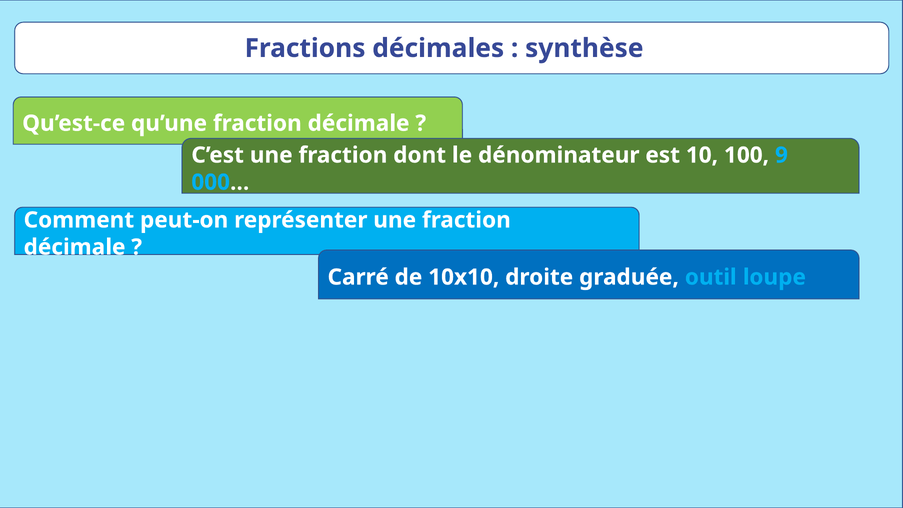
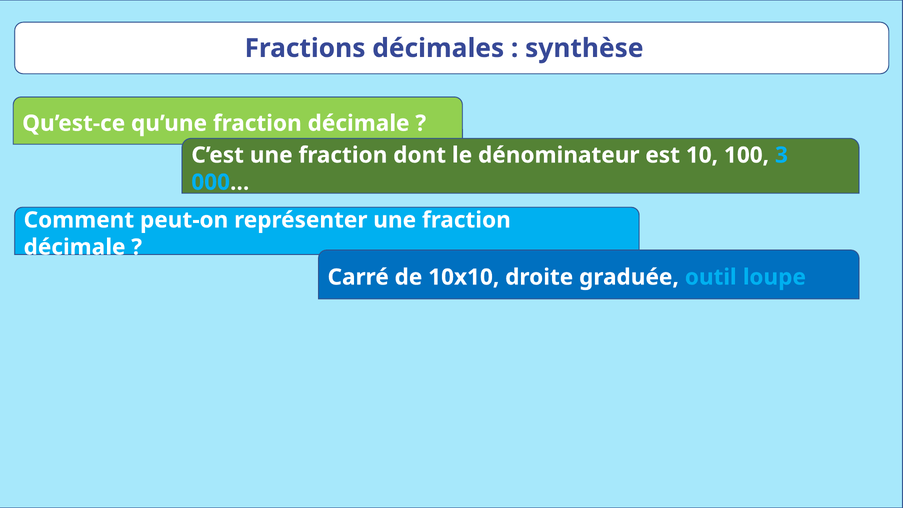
9: 9 -> 3 (781, 155)
